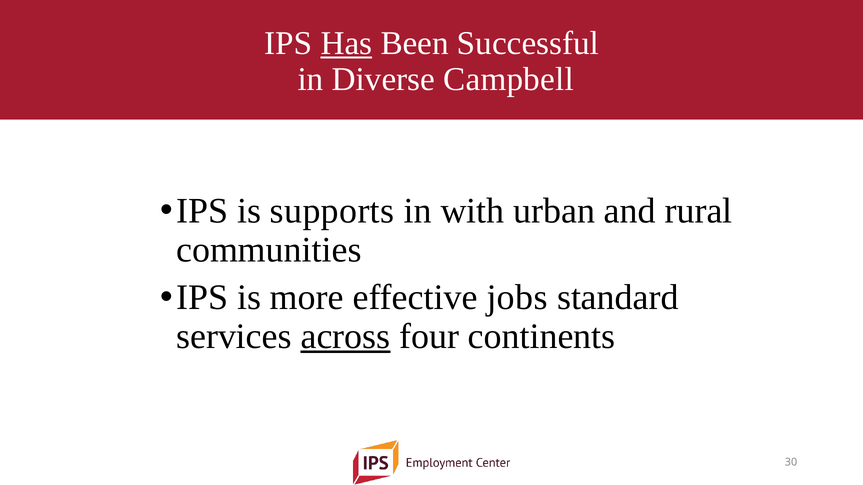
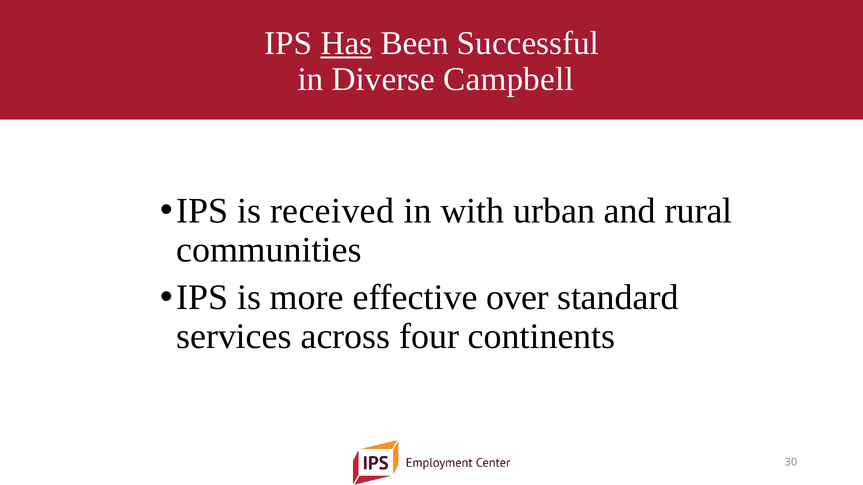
supports: supports -> received (332, 211)
jobs: jobs -> over (517, 298)
across underline: present -> none (345, 337)
